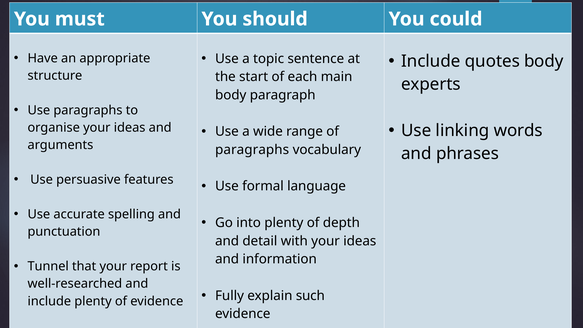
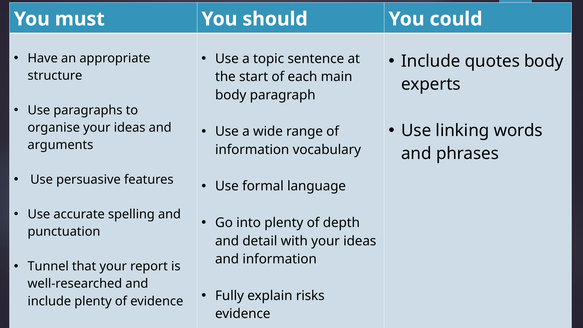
paragraphs: paragraphs -> information (252, 150)
such: such -> risks (310, 296)
